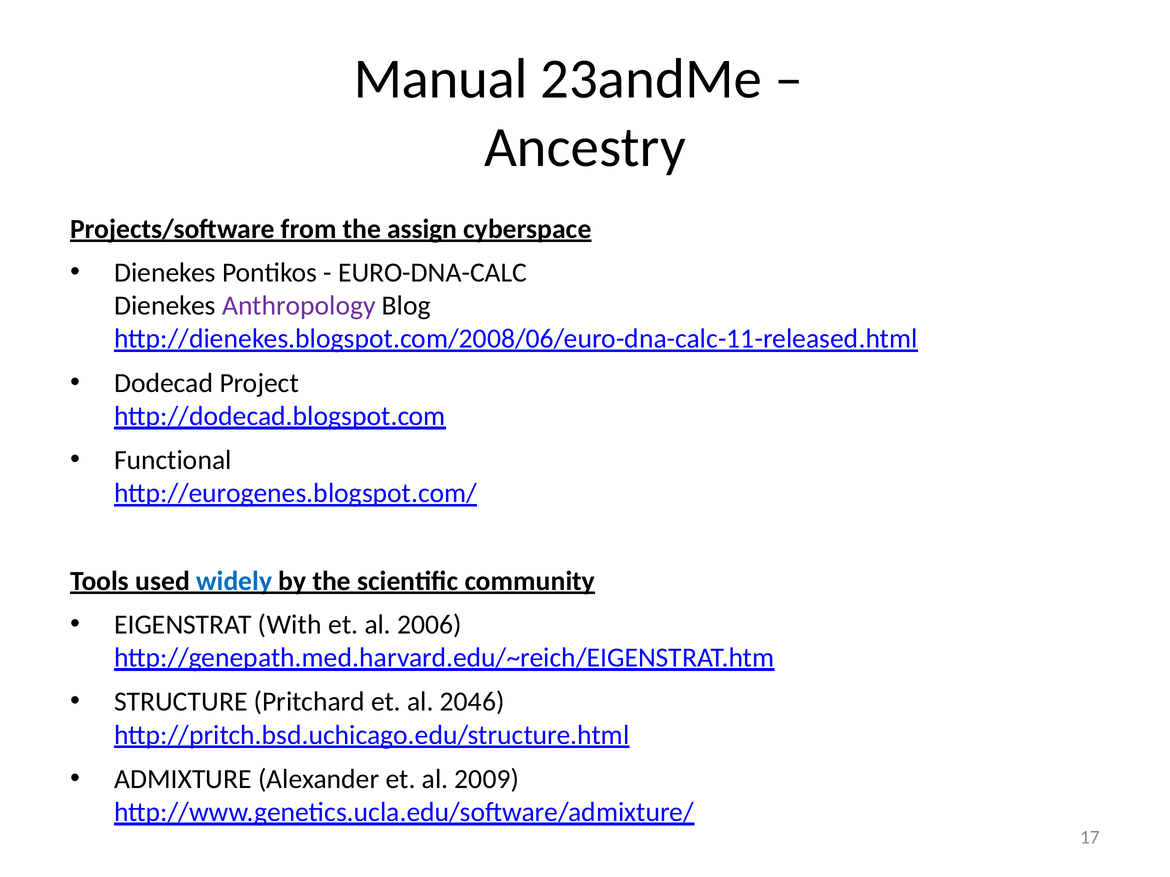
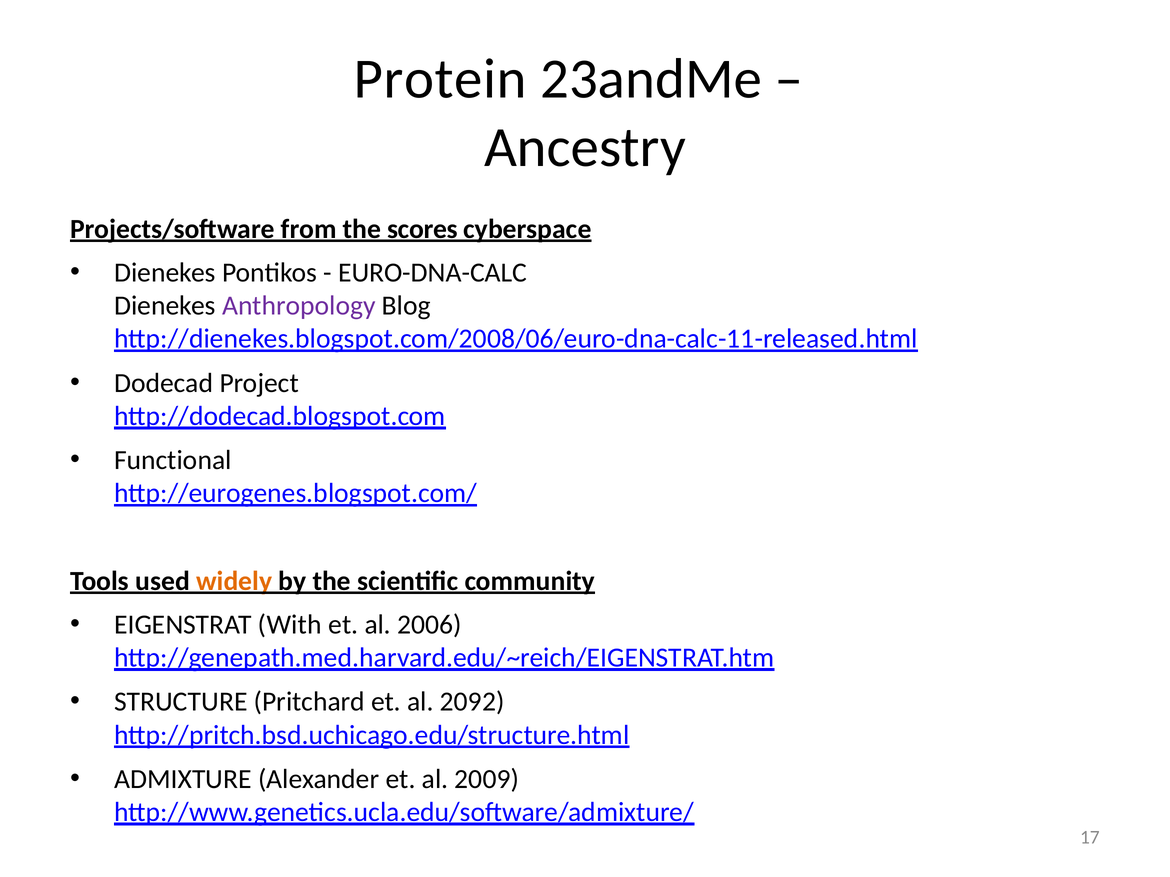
Manual: Manual -> Protein (440, 79)
assign: assign -> scores (422, 229)
widely colour: blue -> orange (234, 581)
2046: 2046 -> 2092 (472, 702)
